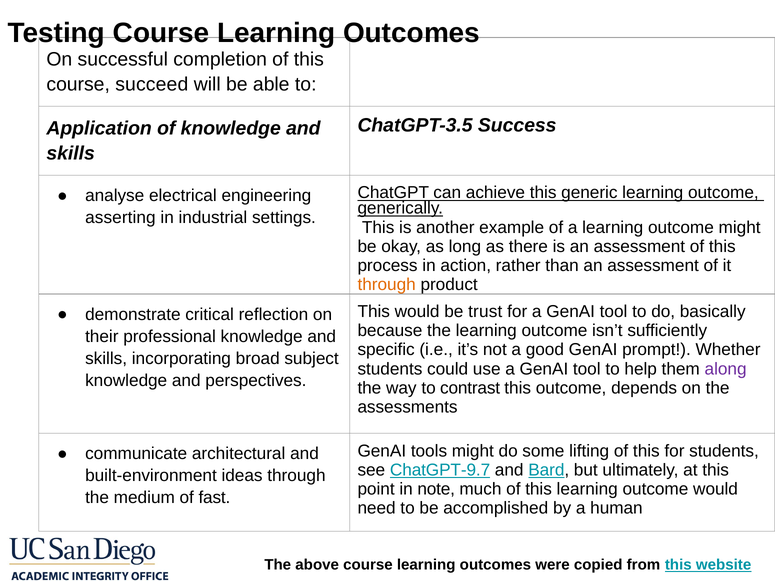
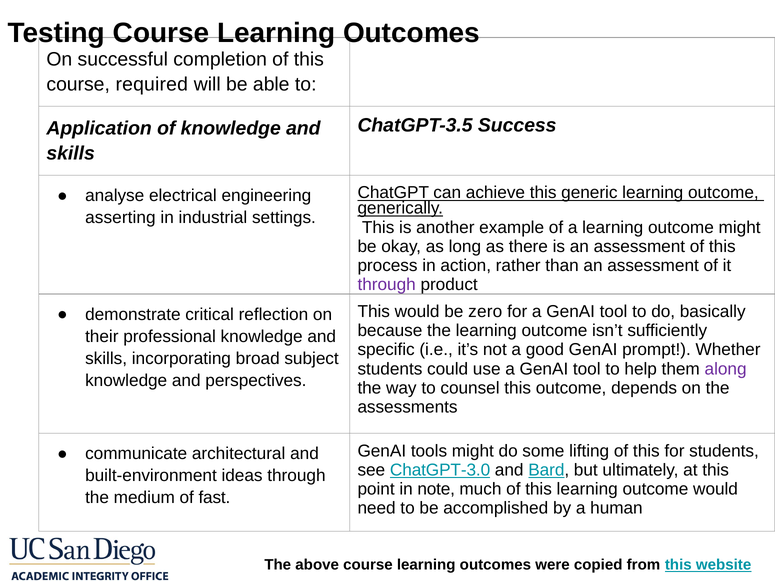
succeed: succeed -> required (152, 85)
through colour: orange -> purple (387, 285)
trust: trust -> zero (485, 312)
contrast: contrast -> counsel (470, 388)
ChatGPT-9.7: ChatGPT-9.7 -> ChatGPT-3.0 (440, 470)
